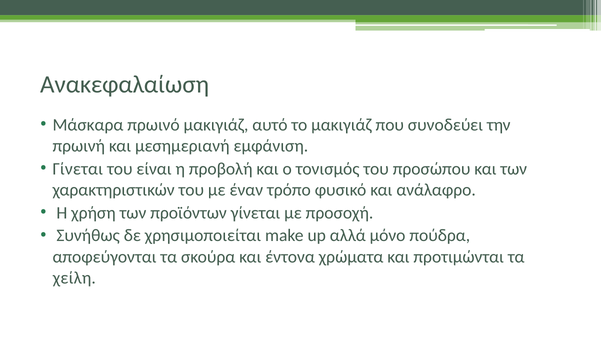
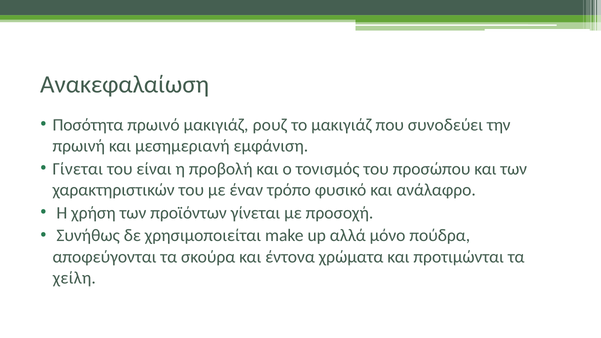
Μάσκαρα: Μάσκαρα -> Ποσότητα (88, 125)
αυτό: αυτό -> ρουζ (270, 125)
